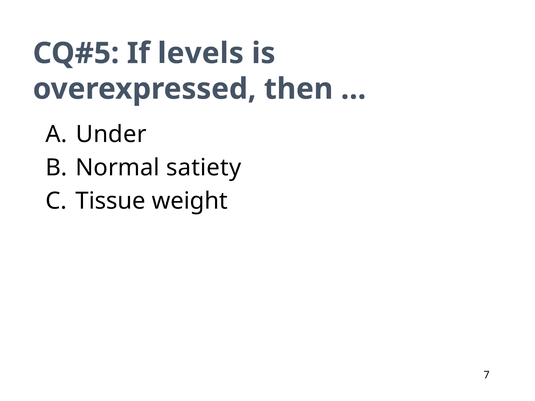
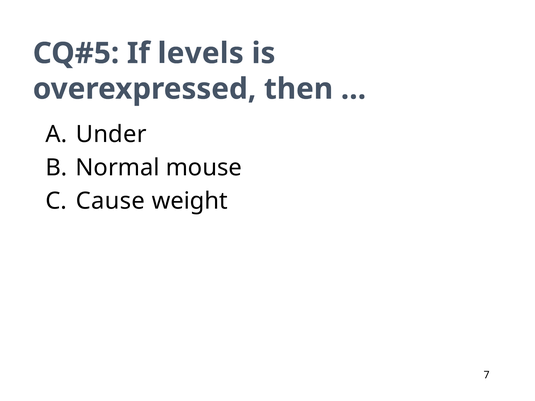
satiety: satiety -> mouse (204, 168)
Tissue: Tissue -> Cause (110, 201)
